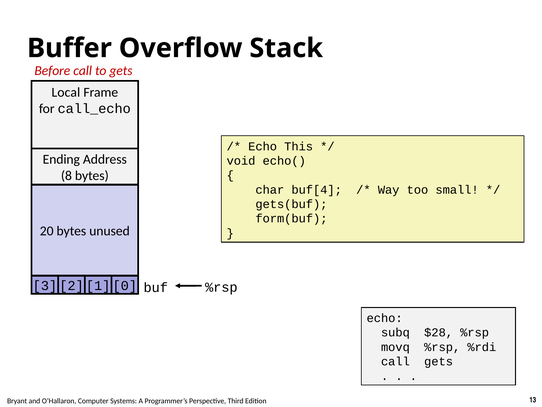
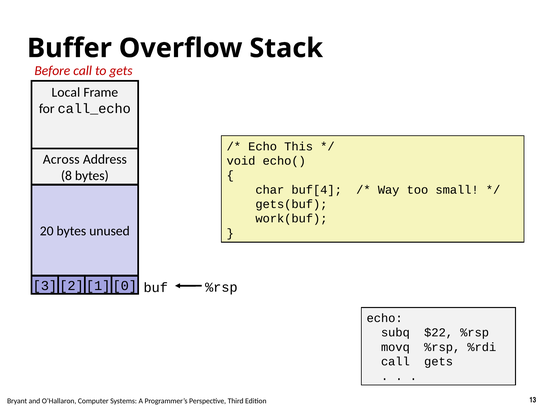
Ending: Ending -> Across (61, 159)
form(buf: form(buf -> work(buf (291, 218)
$28: $28 -> $22 (439, 332)
